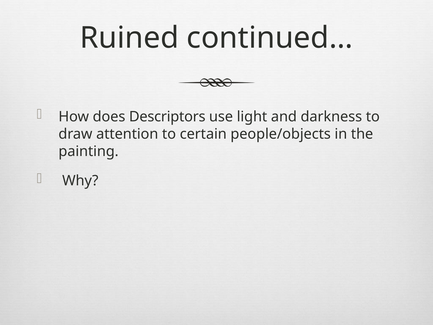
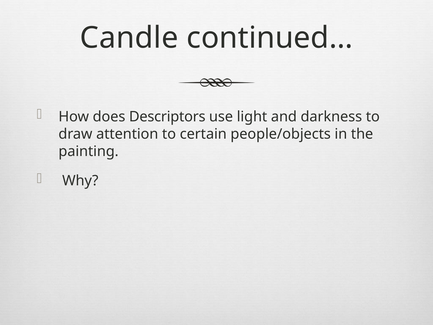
Ruined: Ruined -> Candle (129, 38)
